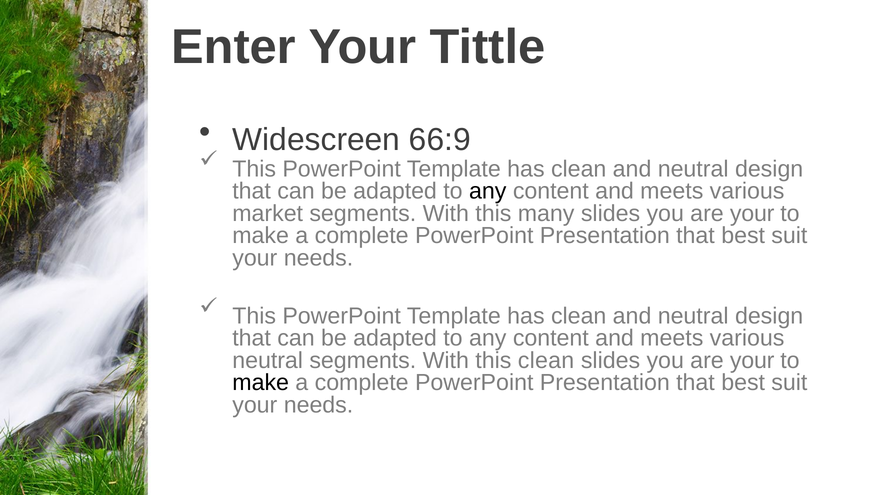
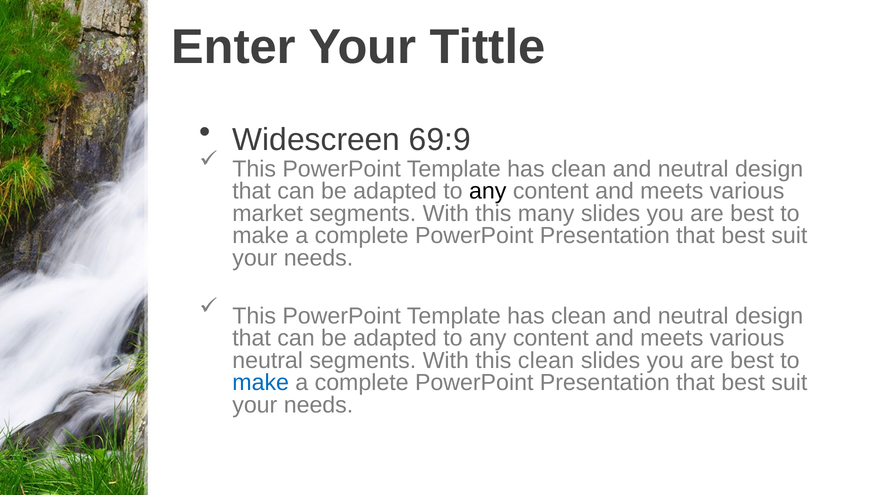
66:9: 66:9 -> 69:9 (440, 140)
your: your -> best (752, 213)
your: your -> best (752, 360)
make colour: black -> blue (261, 383)
